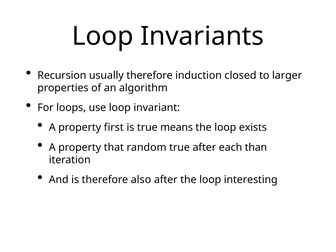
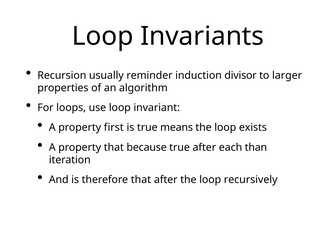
usually therefore: therefore -> reminder (149, 75)
closed: closed -> divisor (241, 75)
random: random -> because (147, 147)
therefore also: also -> that (141, 180)
interesting: interesting -> recursively (251, 180)
